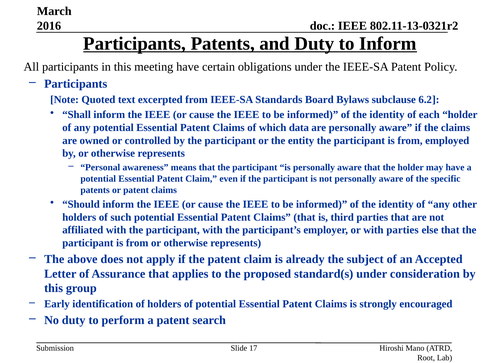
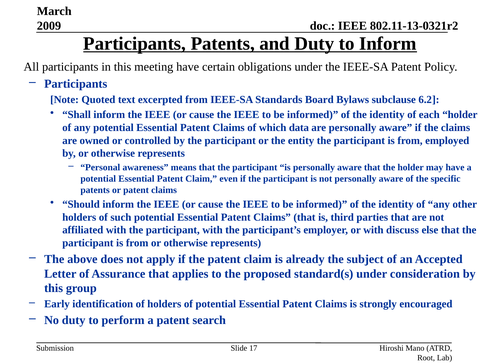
2016: 2016 -> 2009 (49, 26)
with parties: parties -> discuss (402, 230)
